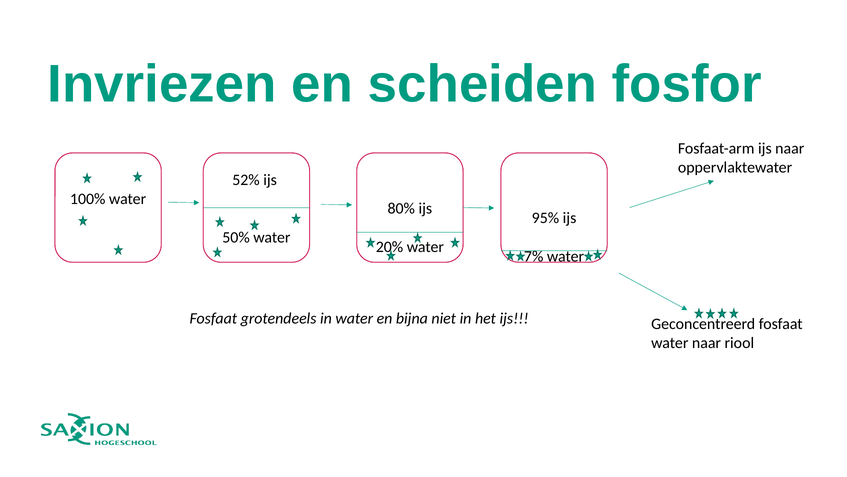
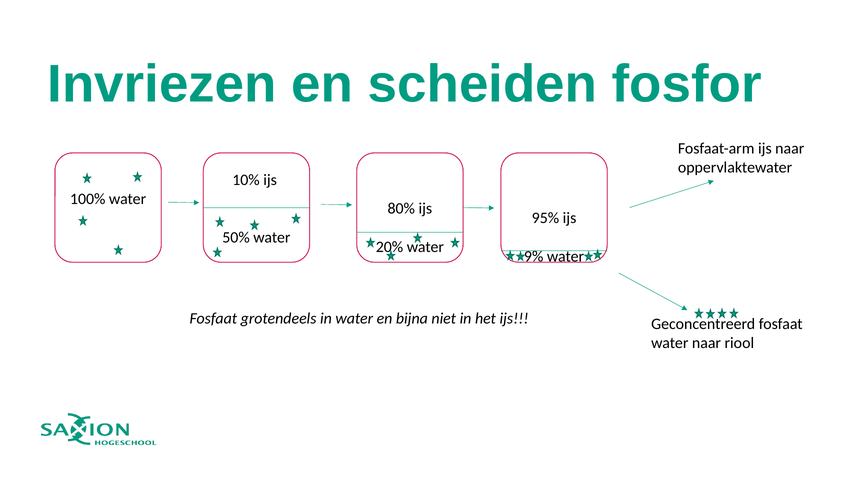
52%: 52% -> 10% (246, 180)
7%: 7% -> 9% (534, 256)
